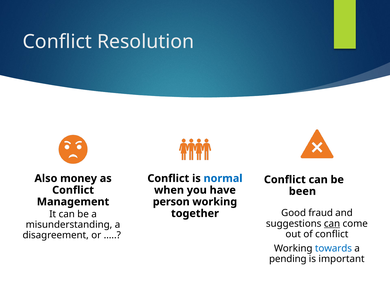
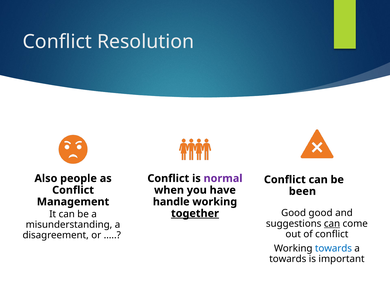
money: money -> people (79, 179)
normal colour: blue -> purple (223, 179)
person: person -> handle (171, 202)
Good fraud: fraud -> good (321, 213)
together underline: none -> present (195, 214)
pending: pending -> towards (288, 259)
